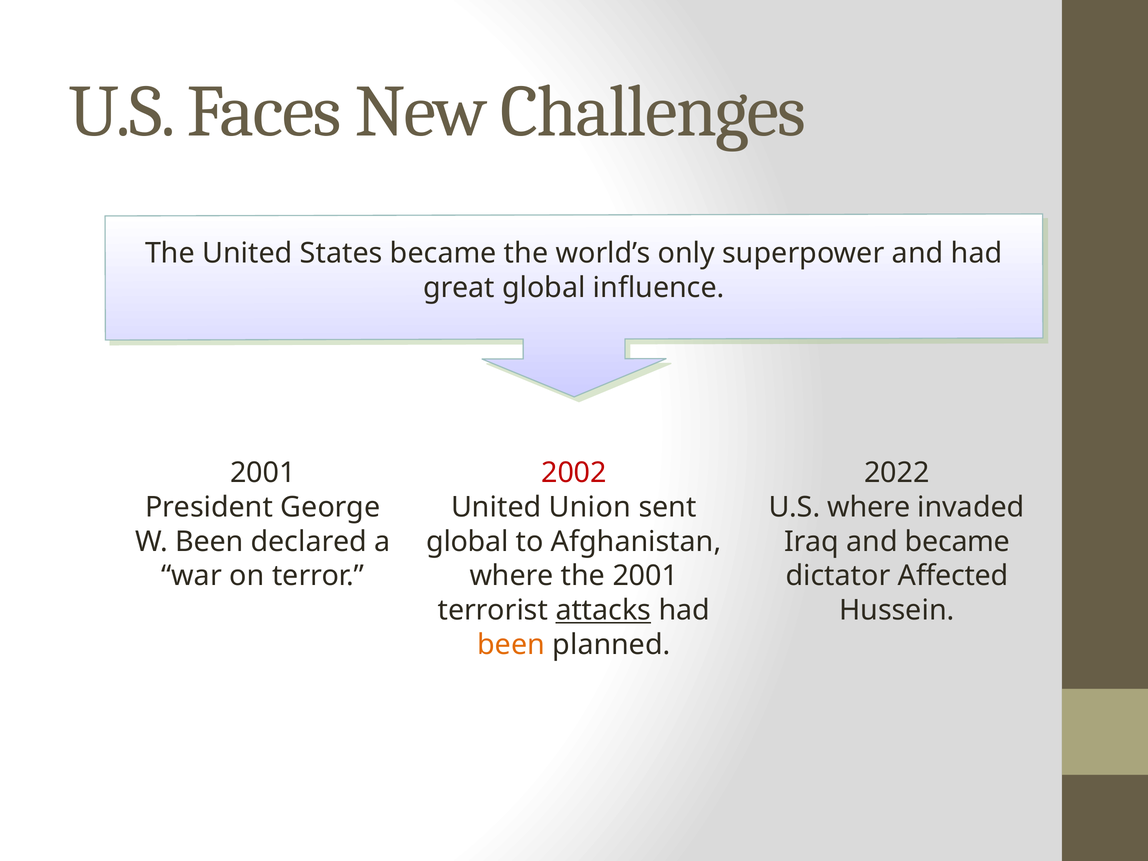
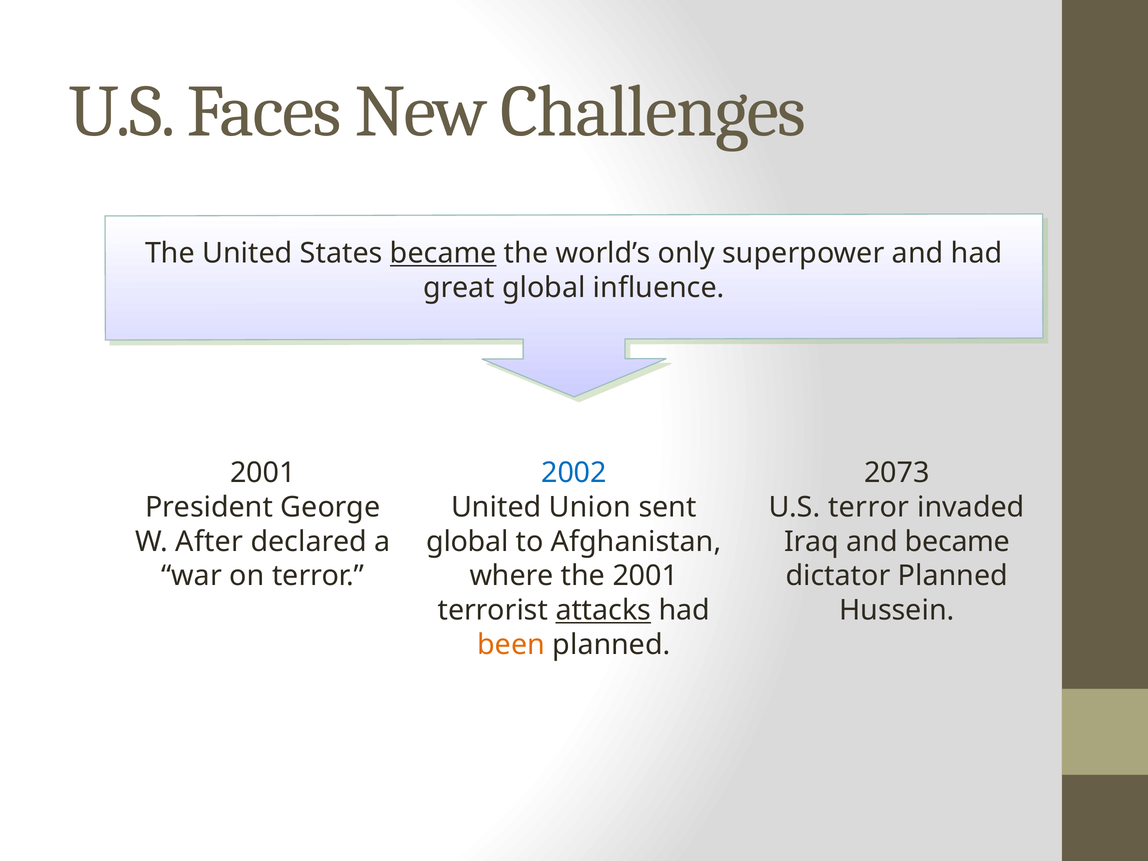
became underline: none -> present (443, 253)
2002 colour: red -> blue (574, 473)
2022: 2022 -> 2073 (897, 473)
U.S where: where -> terror (869, 507)
W Been: Been -> After (209, 542)
dictator Affected: Affected -> Planned (953, 576)
